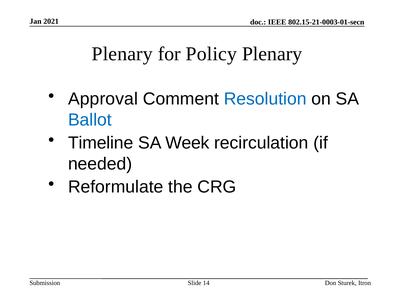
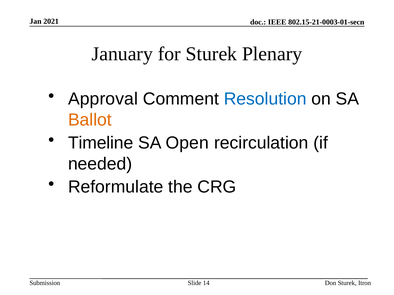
Plenary: Plenary -> January (122, 54)
for Policy: Policy -> Sturek (211, 54)
Ballot colour: blue -> orange (90, 120)
Week: Week -> Open (187, 143)
